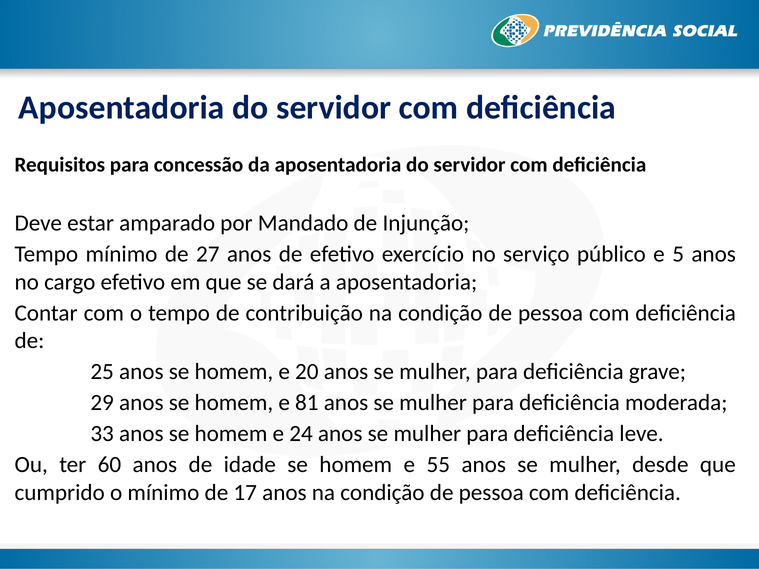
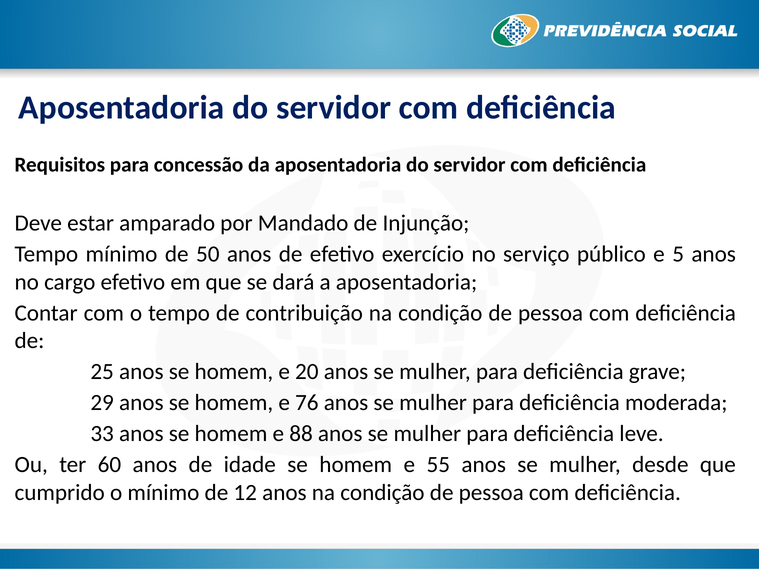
27: 27 -> 50 (208, 254)
81: 81 -> 76 (307, 403)
24: 24 -> 88 (301, 434)
17: 17 -> 12 (245, 493)
